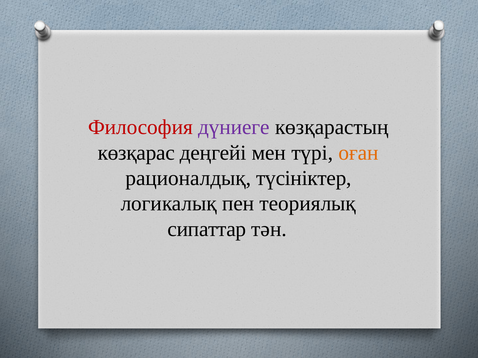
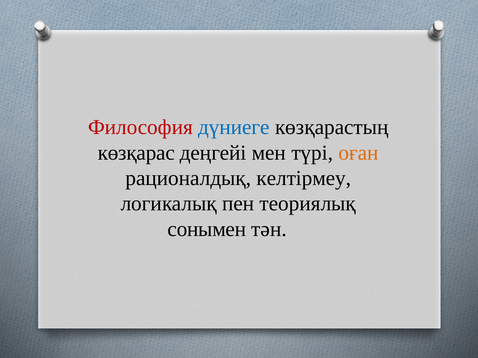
дүниеге colour: purple -> blue (234, 127)
түсініктер: түсініктер -> келтірмеу (304, 178)
сипаттар: сипаттар -> сонымен (207, 229)
